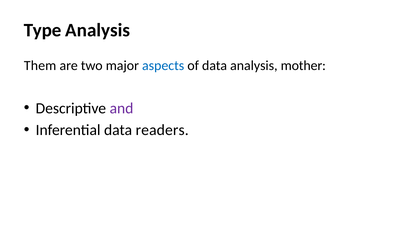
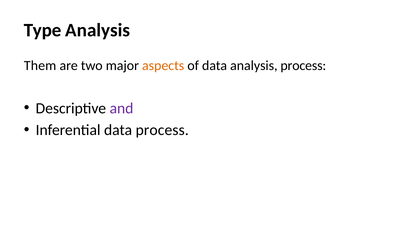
aspects colour: blue -> orange (163, 65)
analysis mother: mother -> process (303, 65)
data readers: readers -> process (162, 130)
